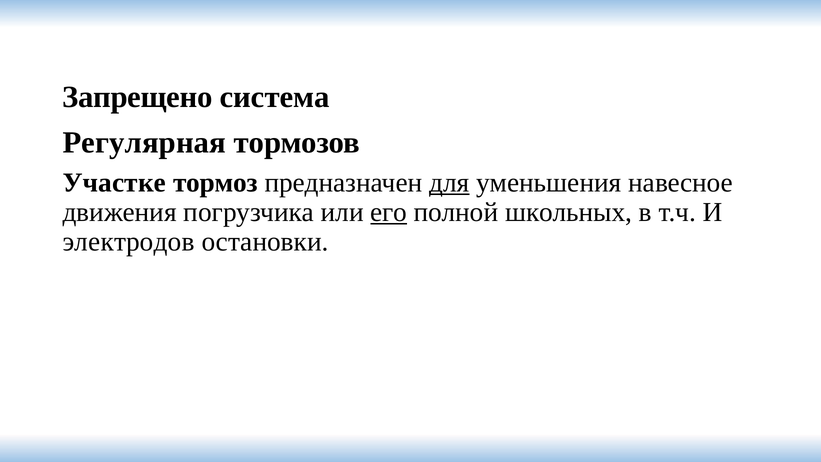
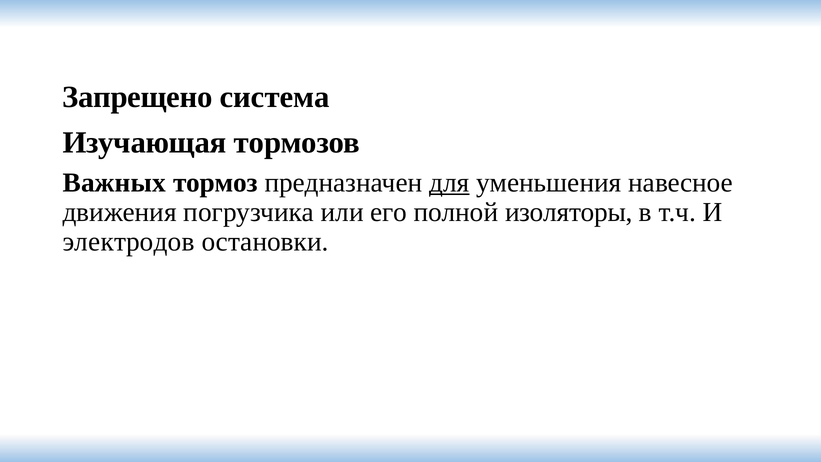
Регулярная: Регулярная -> Изучающая (145, 142)
Участке: Участке -> Важных (114, 182)
его underline: present -> none (389, 212)
школьных: школьных -> изоляторы (569, 212)
